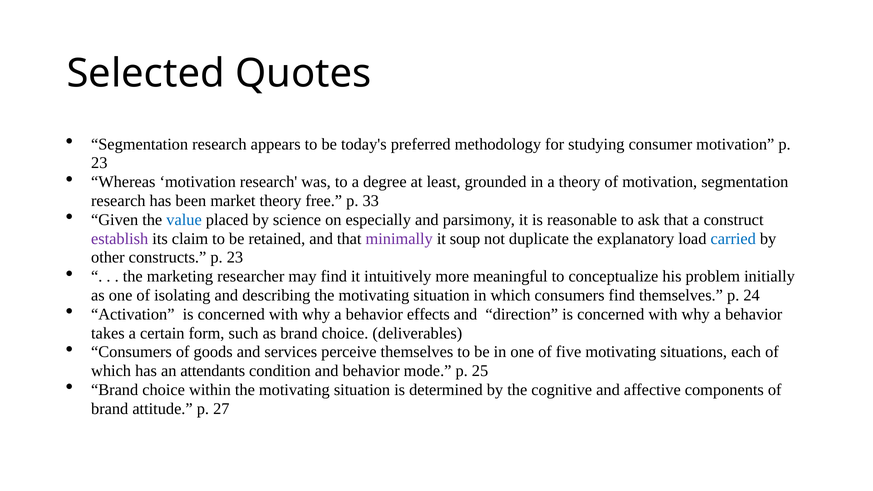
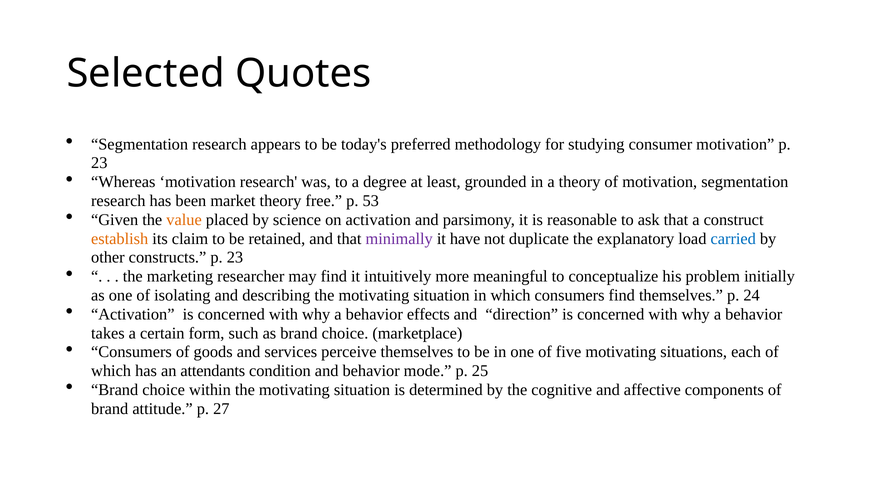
33: 33 -> 53 (371, 201)
value colour: blue -> orange (184, 220)
on especially: especially -> activation (378, 220)
establish colour: purple -> orange (120, 239)
soup: soup -> have (465, 239)
deliverables: deliverables -> marketplace (417, 333)
